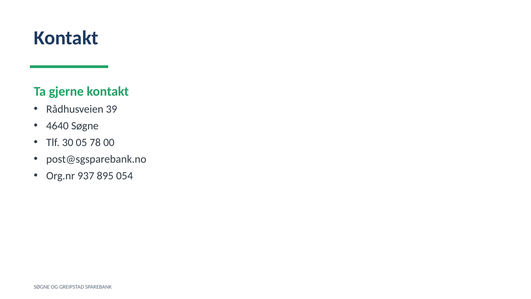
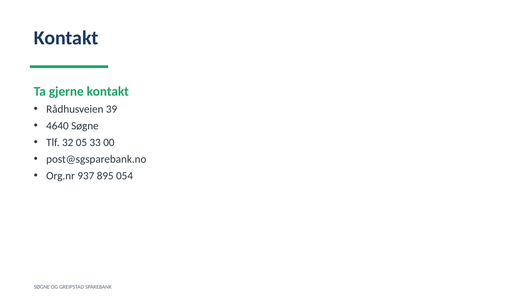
30: 30 -> 32 (68, 142)
78: 78 -> 33 (95, 142)
